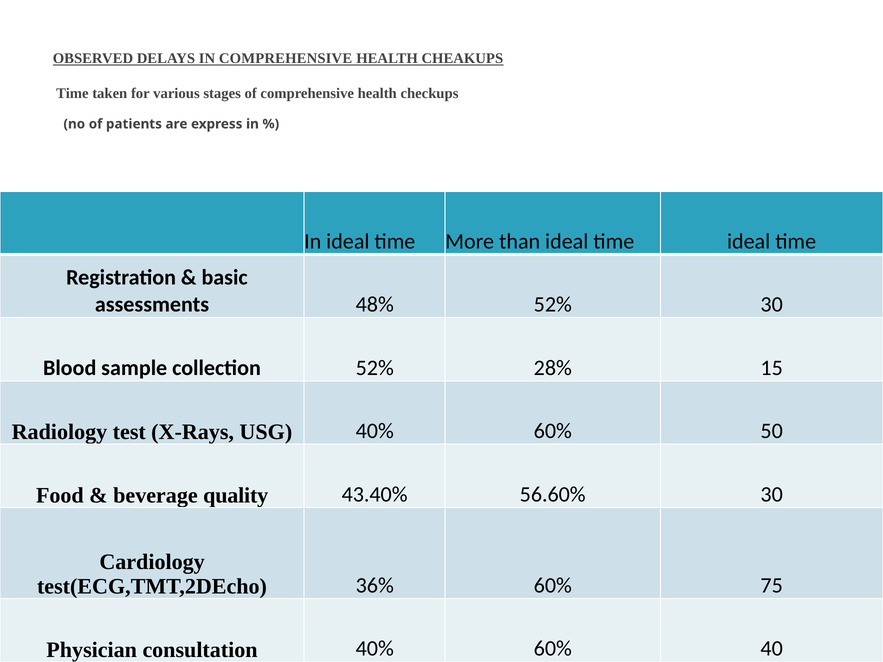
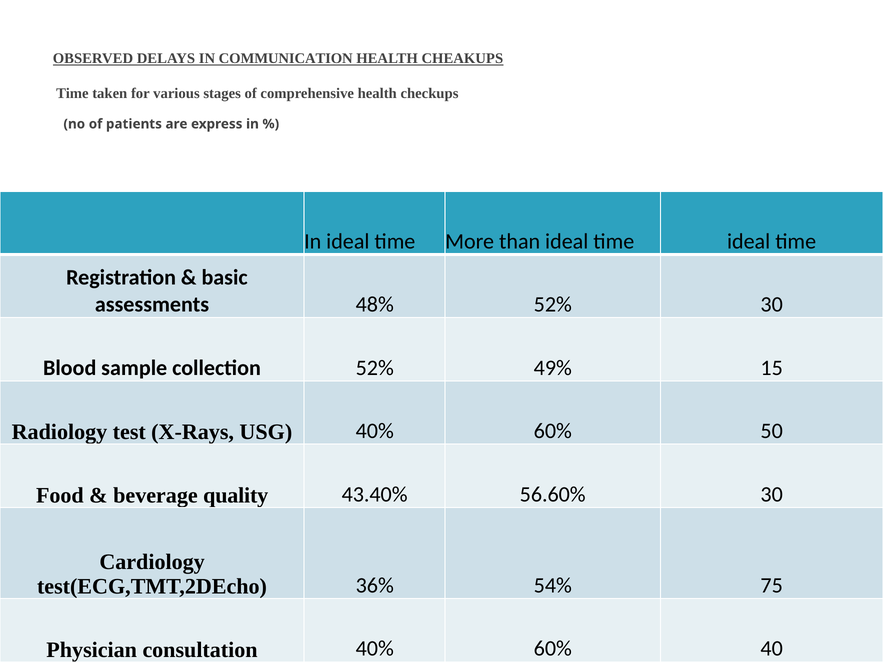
IN COMPREHENSIVE: COMPREHENSIVE -> COMMUNICATION (286, 58)
28%: 28% -> 49% (553, 368)
36% 60%: 60% -> 54% (553, 586)
